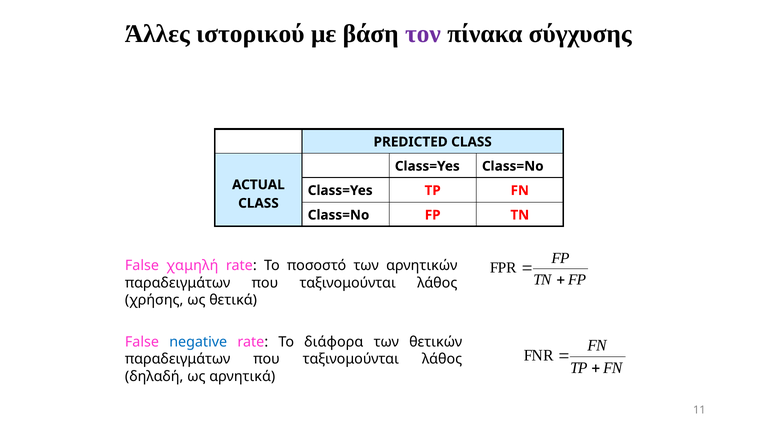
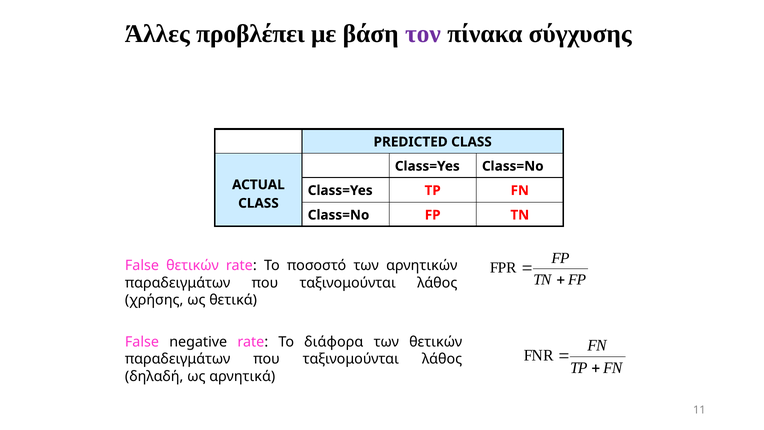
ιστορικού: ιστορικού -> προβλέπει (250, 34)
False χαμηλή: χαμηλή -> θετικών (193, 265)
negative colour: blue -> black (198, 342)
